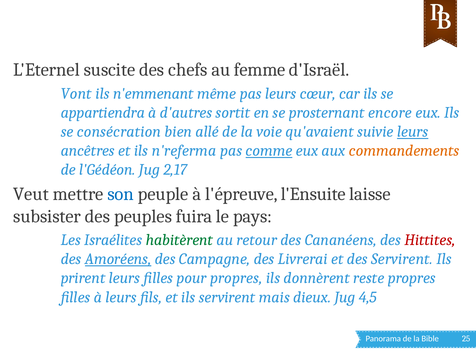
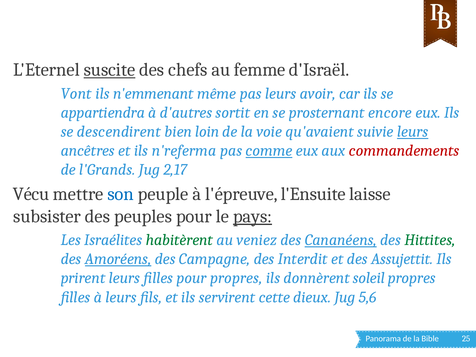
suscite underline: none -> present (109, 70)
cœur: cœur -> avoir (318, 93)
consécration: consécration -> descendirent (119, 132)
allé: allé -> loin (207, 132)
commandements colour: orange -> red (404, 151)
l'Gédéon: l'Gédéon -> l'Grands (107, 170)
Veut: Veut -> Vécu (31, 194)
peuples fuira: fuira -> pour (194, 216)
pays underline: none -> present (253, 216)
retour: retour -> veniez (257, 240)
Cananéens underline: none -> present (341, 240)
Hittites colour: red -> green (430, 240)
Livrerai: Livrerai -> Interdit (303, 259)
des Servirent: Servirent -> Assujettit (402, 259)
reste: reste -> soleil (369, 278)
mais: mais -> cette (274, 297)
4,5: 4,5 -> 5,6 (368, 297)
